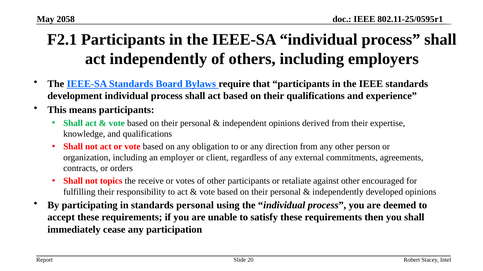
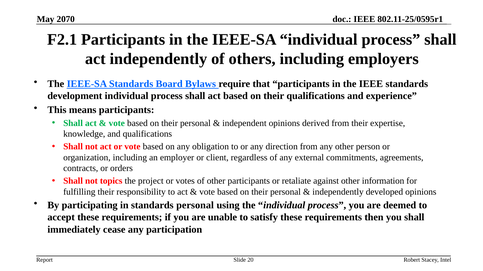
2058: 2058 -> 2070 (66, 19)
receive: receive -> project (151, 181)
encouraged: encouraged -> information (383, 181)
